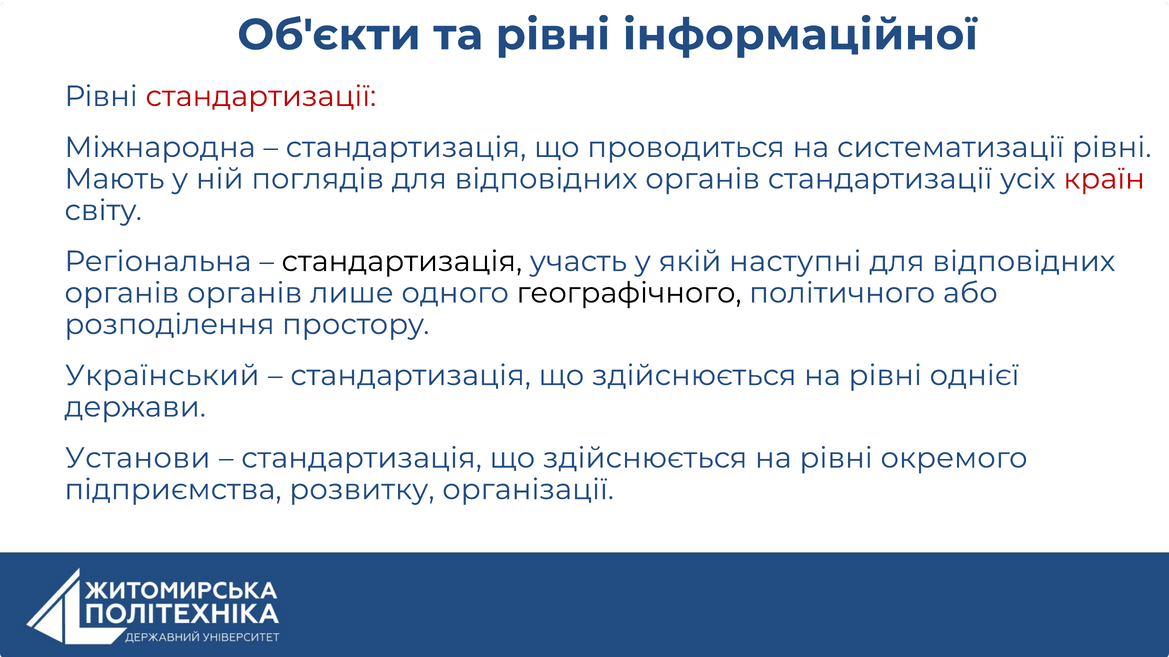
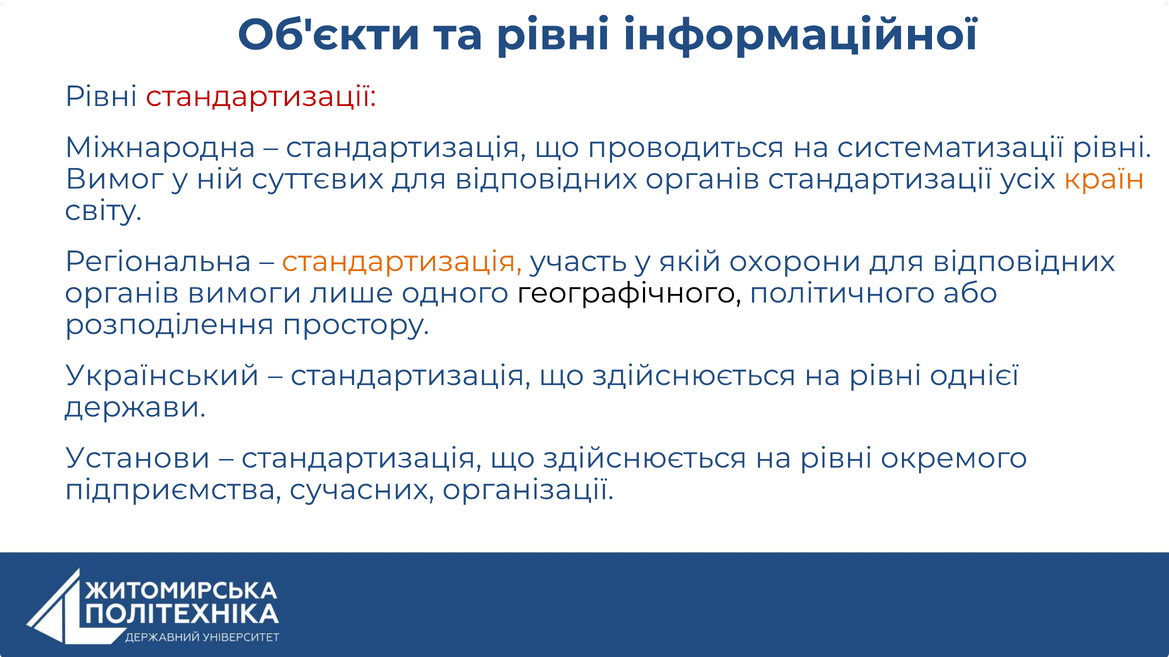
Мають: Мають -> Вимог (114, 179)
поглядів: поглядів -> суттєвих (318, 179)
країн colour: red -> orange (1104, 179)
стандартизація colour: black -> orange (402, 262)
наступні: наступні -> охорони (795, 262)
органів органів: органів -> вимоги (245, 293)
розвитку: розвитку -> сучасних (362, 490)
